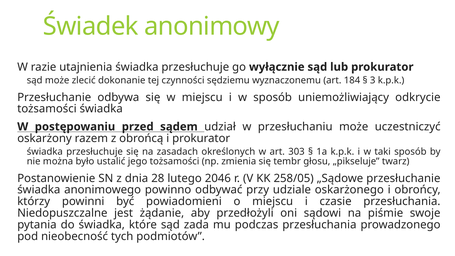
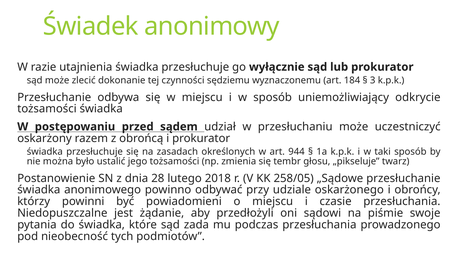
303: 303 -> 944 (296, 152)
2046: 2046 -> 2018 (218, 178)
